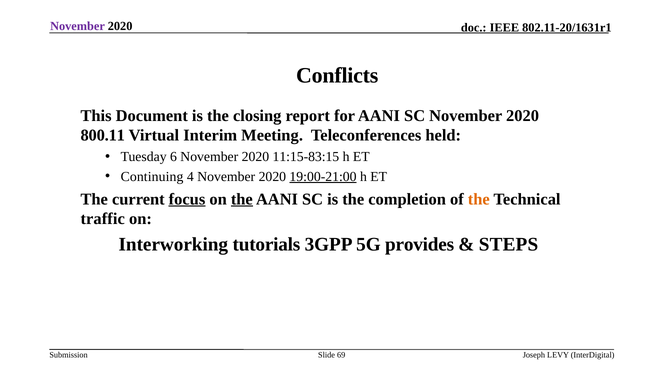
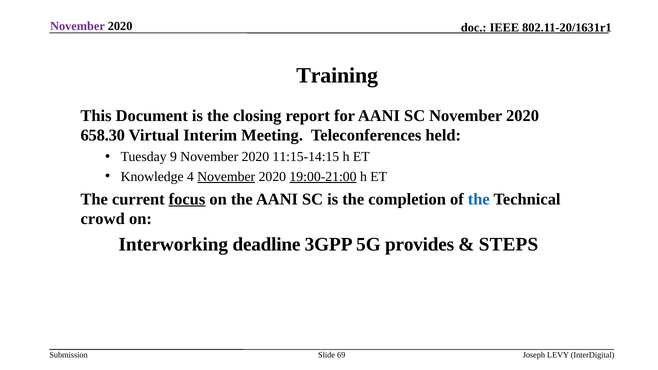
Conflicts: Conflicts -> Training (337, 76)
800.11: 800.11 -> 658.30 (103, 136)
6: 6 -> 9 (173, 157)
11:15-83:15: 11:15-83:15 -> 11:15-14:15 (306, 157)
Continuing: Continuing -> Knowledge (152, 177)
November underline: none -> present (226, 177)
the underline: present -> none (242, 199)
the colour: orange -> blue (479, 199)
traffic: traffic -> crowd (103, 219)
tutorials: tutorials -> deadline (266, 245)
